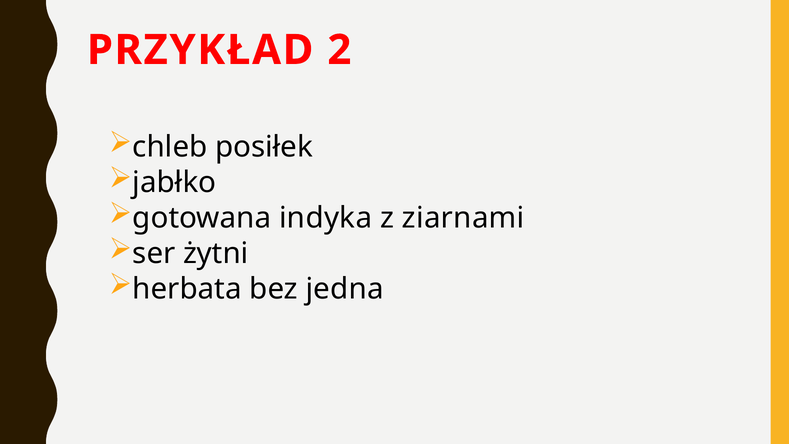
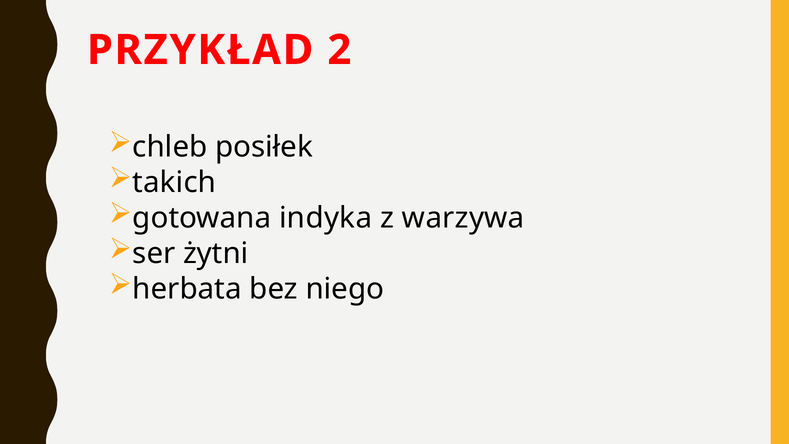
jabłko: jabłko -> takich (174, 182)
ziarnami: ziarnami -> warzywa (463, 218)
jedna: jedna -> niego (345, 289)
